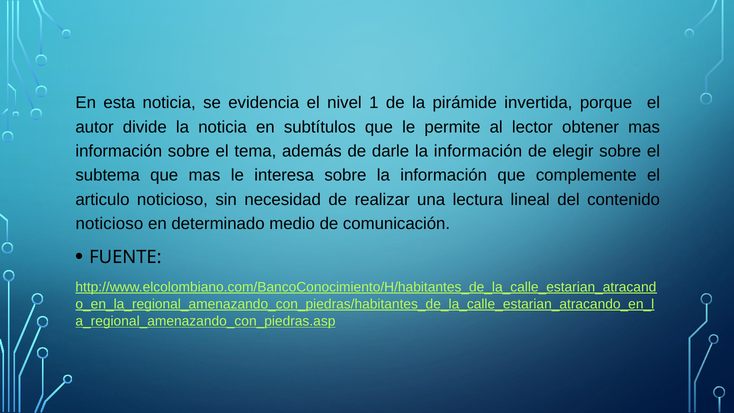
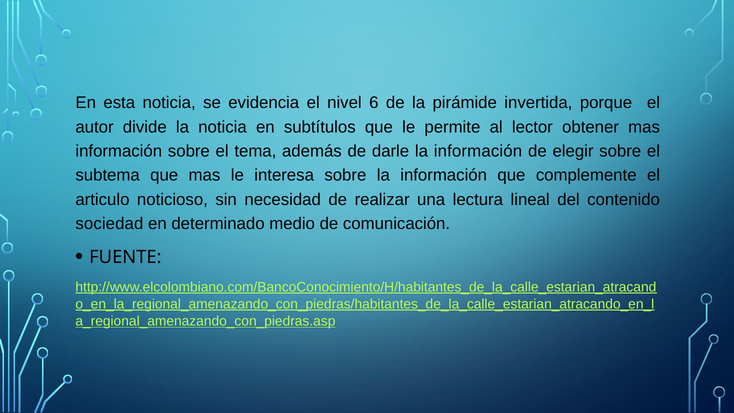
1: 1 -> 6 (374, 103)
noticioso: noticioso -> sociedad (109, 224)
